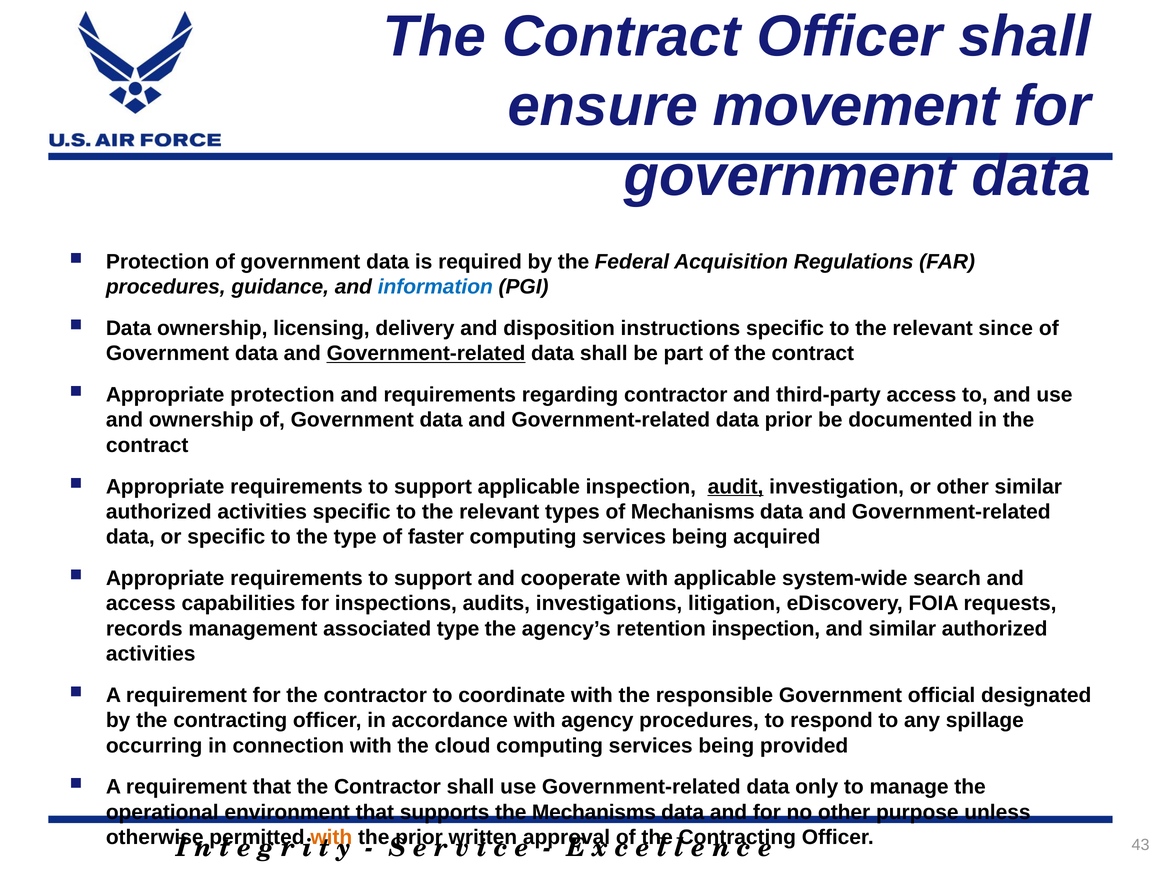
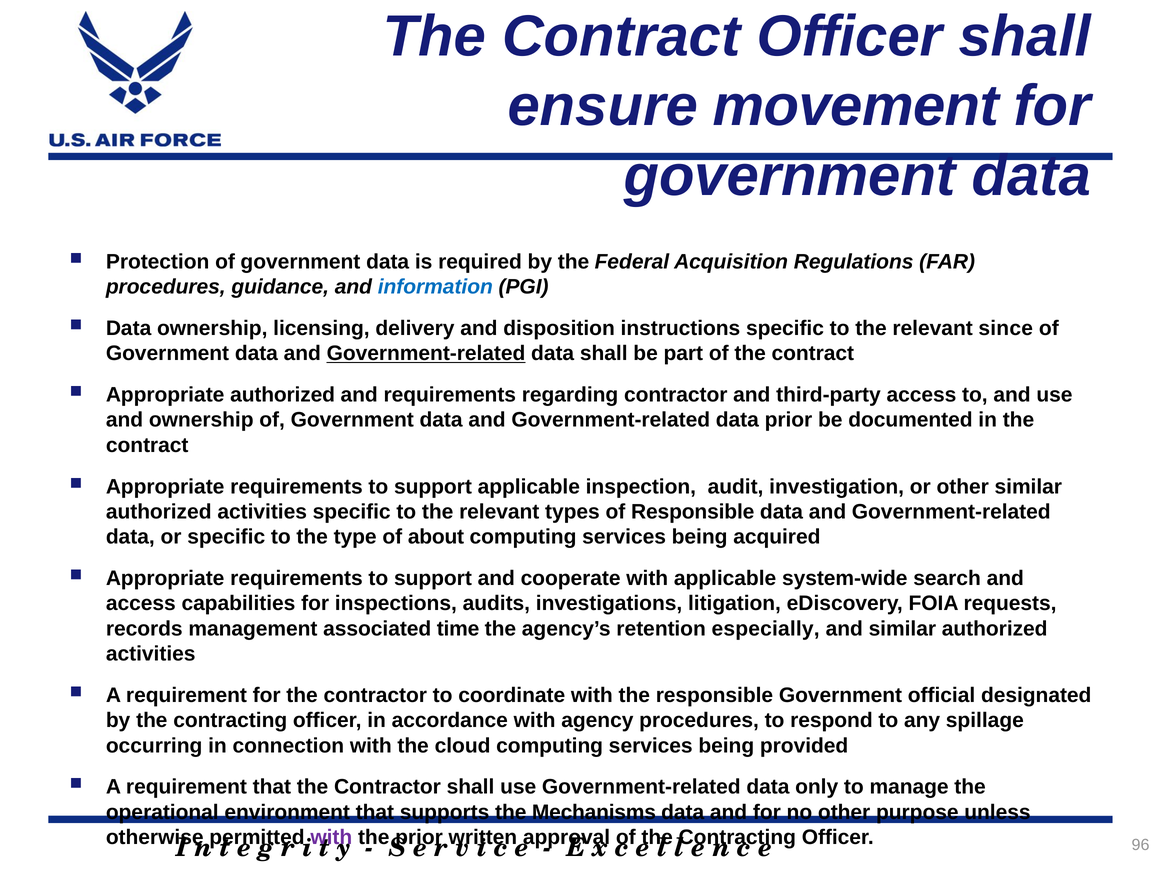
Appropriate protection: protection -> authorized (283, 395)
audit underline: present -> none (736, 486)
of Mechanisms: Mechanisms -> Responsible (693, 512)
faster: faster -> about (436, 537)
associated type: type -> time (458, 629)
retention inspection: inspection -> especially (766, 629)
with colour: orange -> purple (331, 837)
43: 43 -> 96 (1141, 844)
